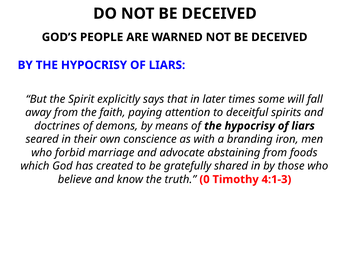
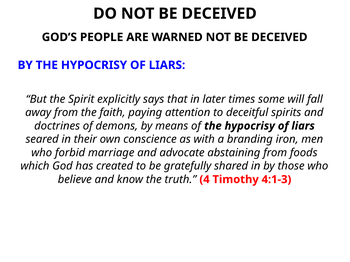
0: 0 -> 4 (205, 180)
